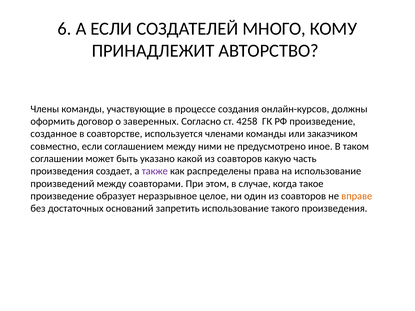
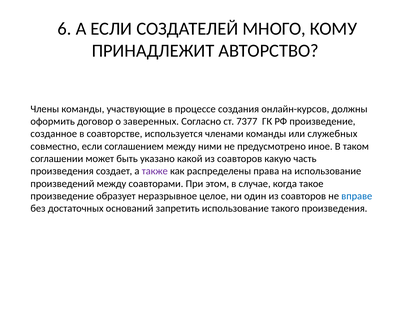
4258: 4258 -> 7377 (247, 122)
заказчиком: заказчиком -> служебных (332, 134)
вправе colour: orange -> blue (357, 196)
